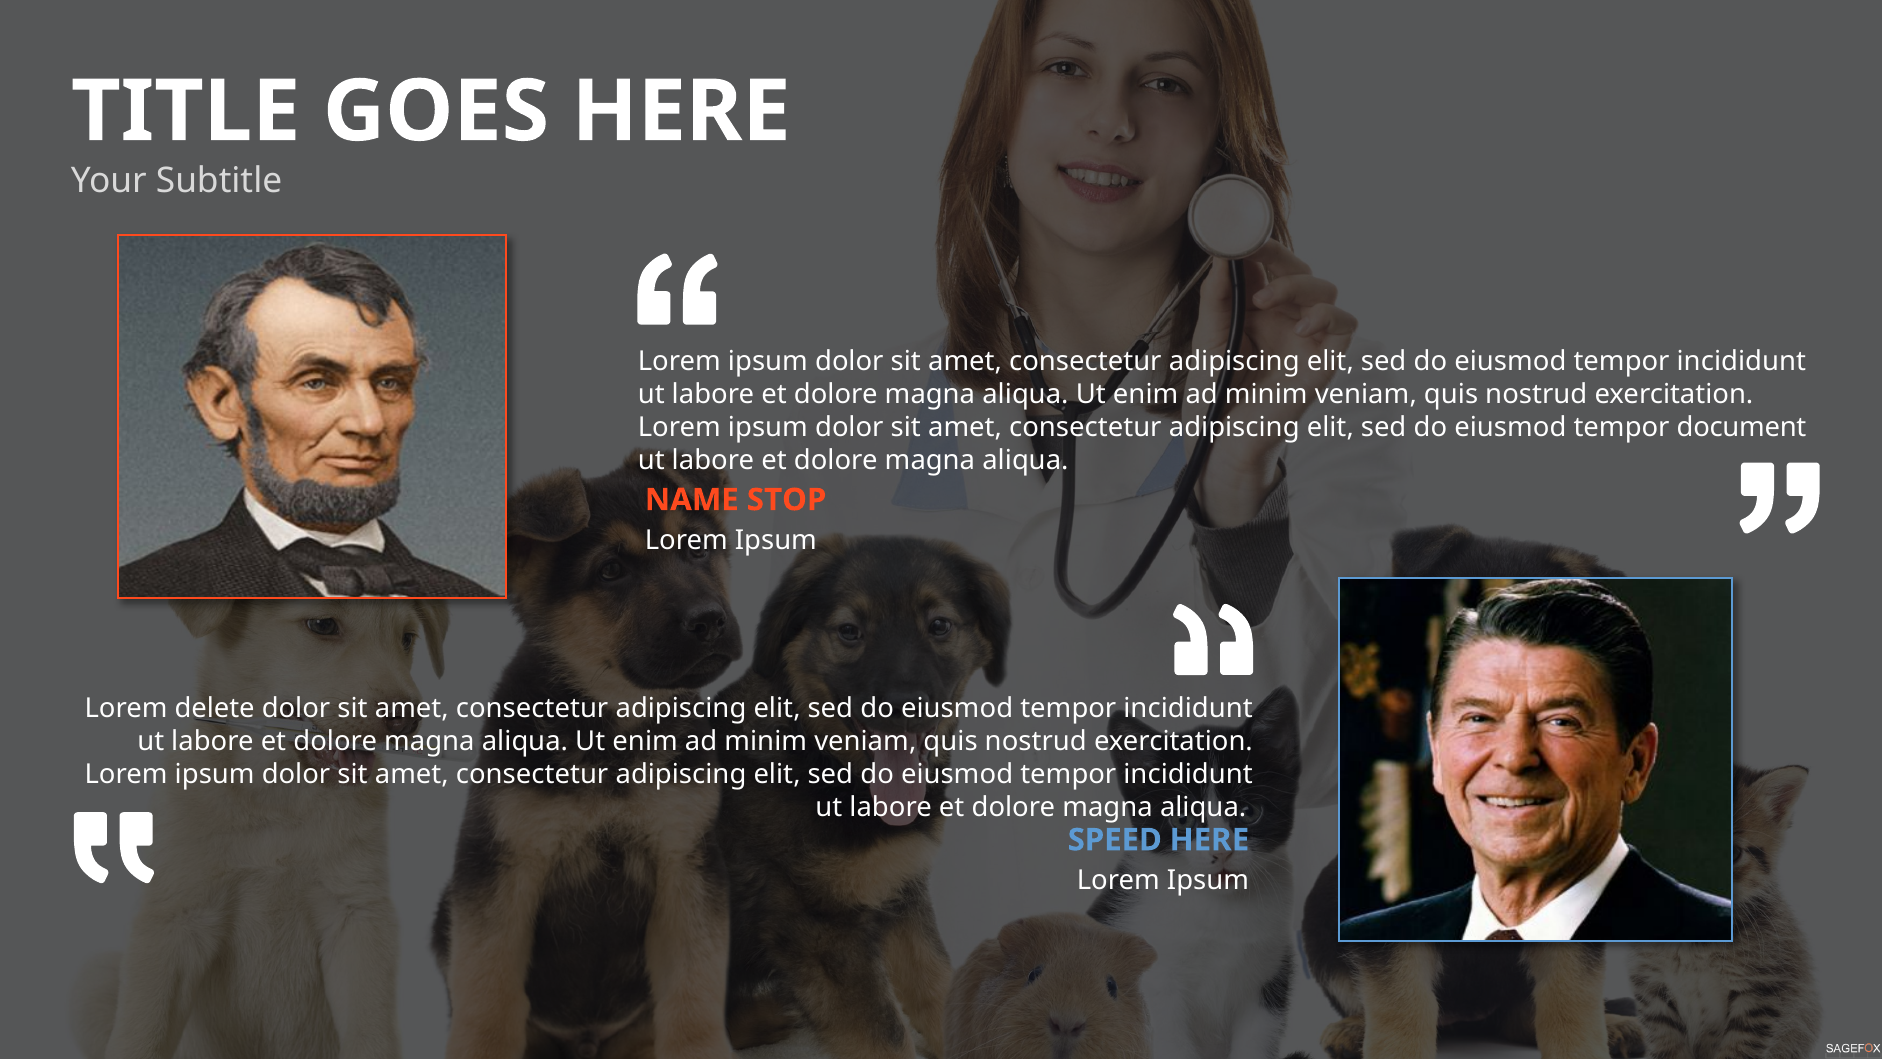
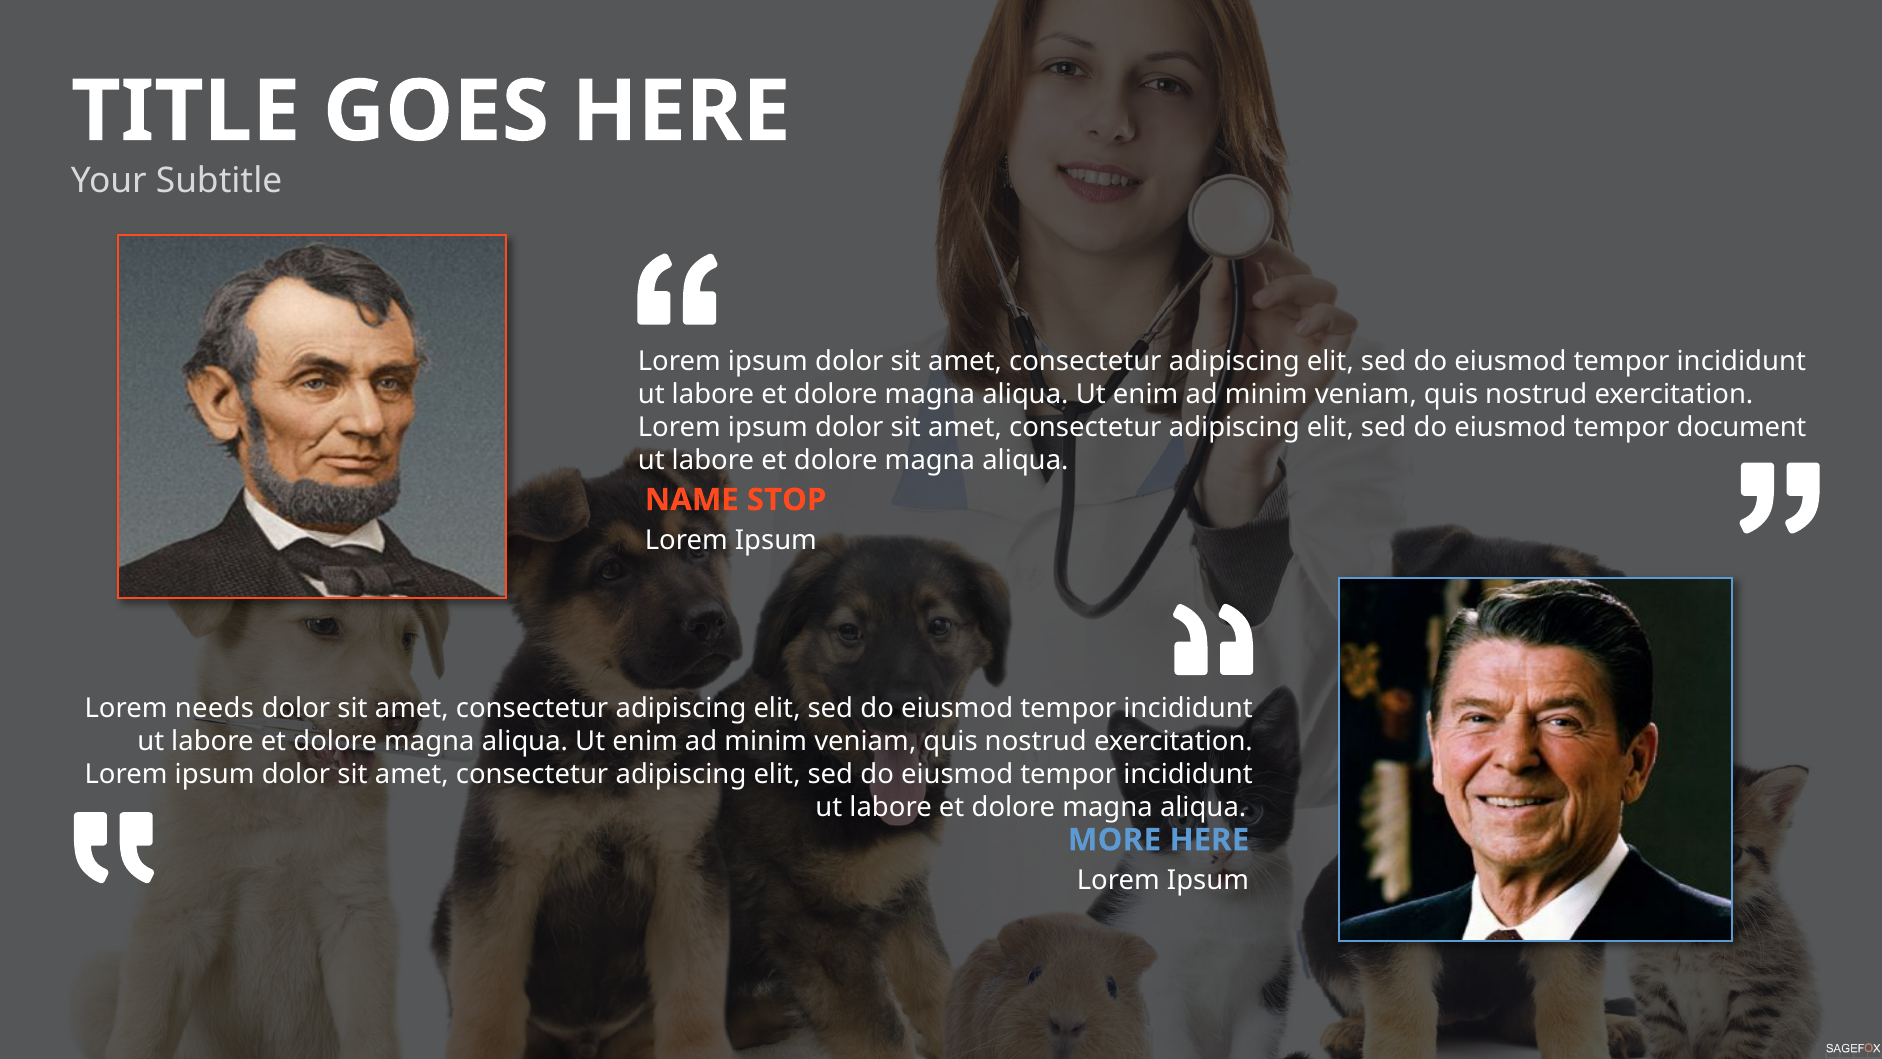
delete: delete -> needs (214, 708)
SPEED: SPEED -> MORE (1114, 840)
